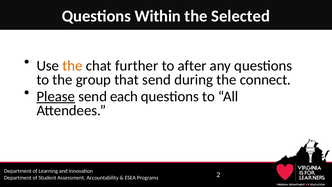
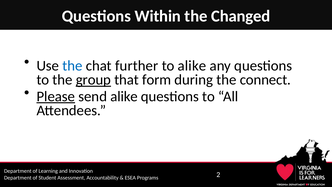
Selected: Selected -> Changed (241, 16)
the colour: orange -> blue (72, 66)
to after: after -> alike (192, 66)
group underline: none -> present (93, 80)
that send: send -> form (157, 80)
send each: each -> alike (124, 96)
